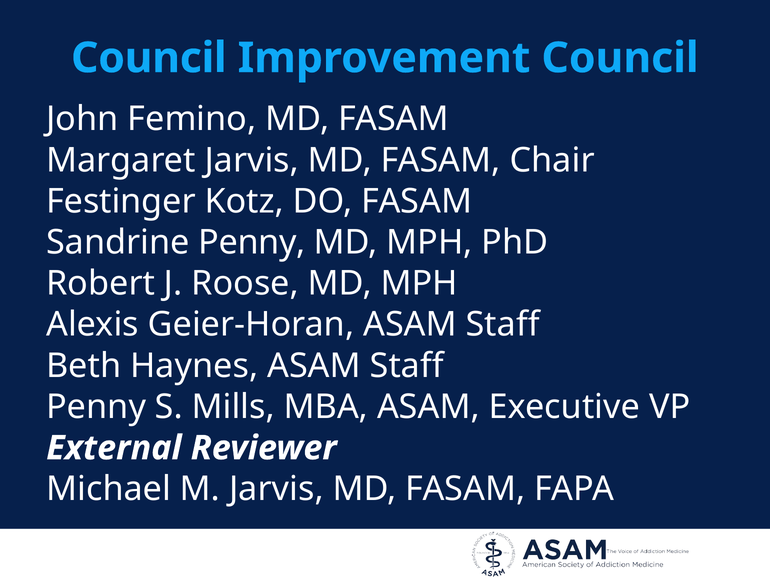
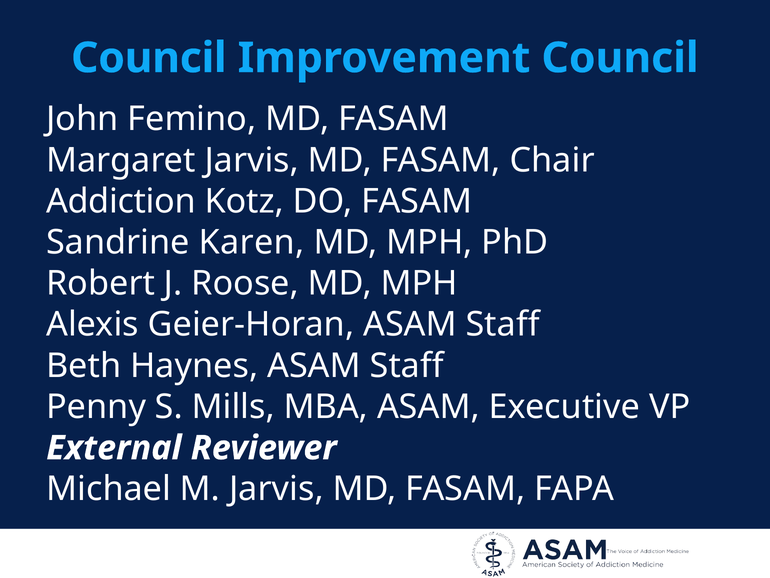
Festinger: Festinger -> Addiction (121, 201)
Sandrine Penny: Penny -> Karen (252, 242)
